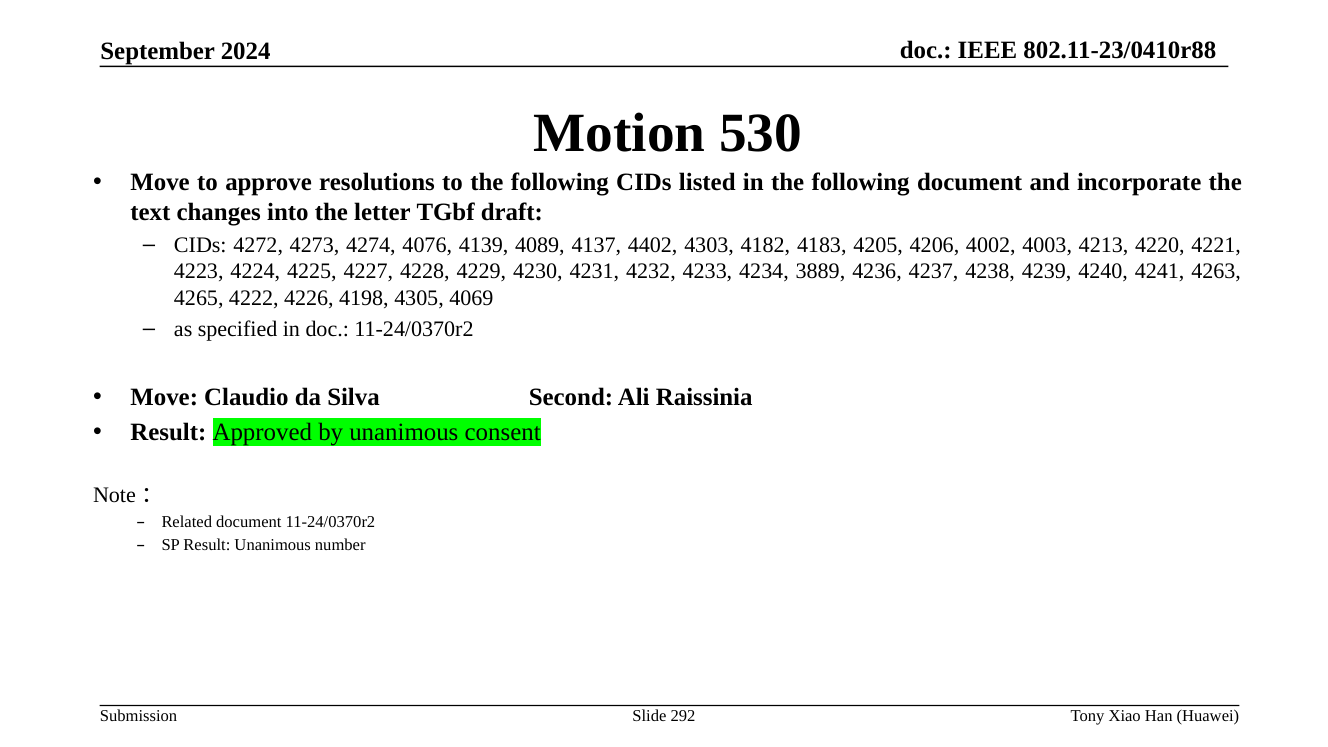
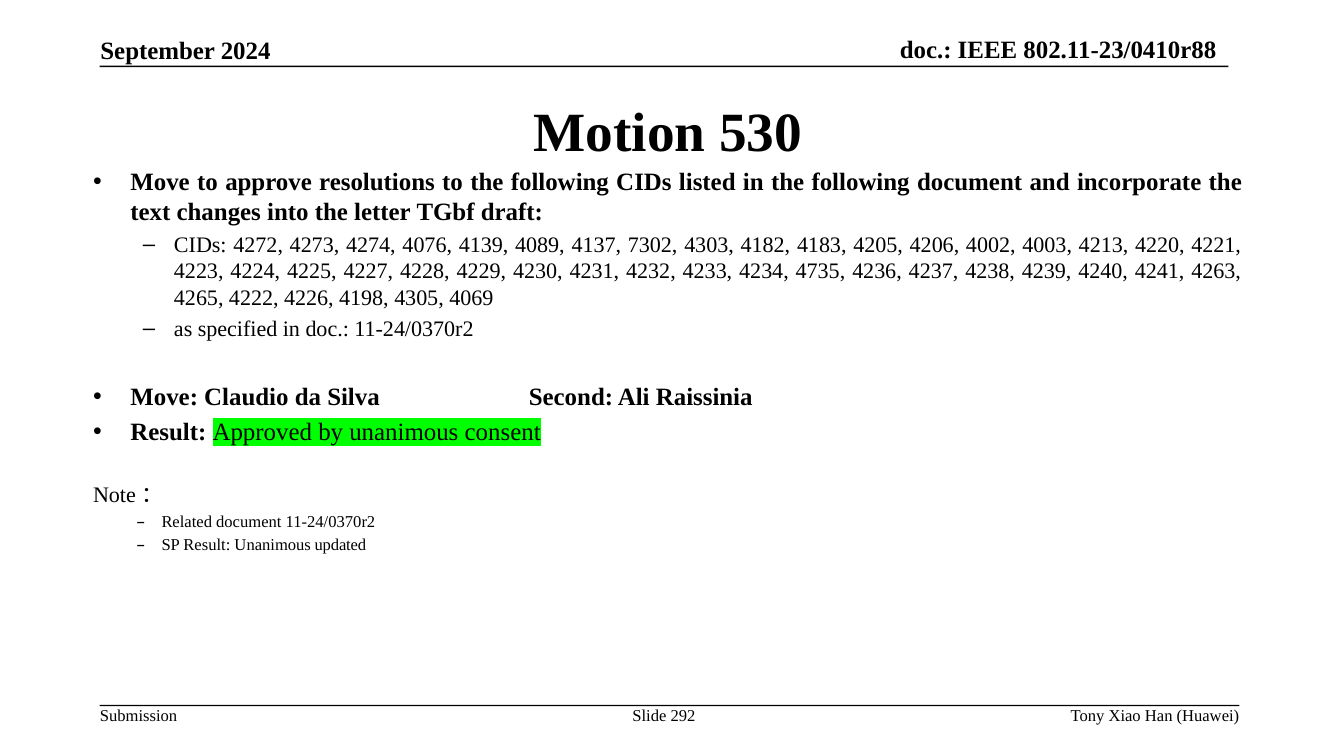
4402: 4402 -> 7302 (653, 245)
3889: 3889 -> 4735 (820, 272)
number: number -> updated (340, 545)
